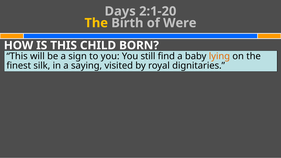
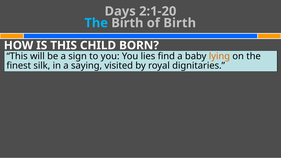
The colour: yellow -> light blue (96, 23)
of Were: Were -> Birth (180, 23)
still: still -> lies (148, 56)
